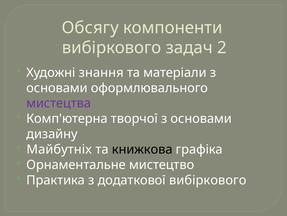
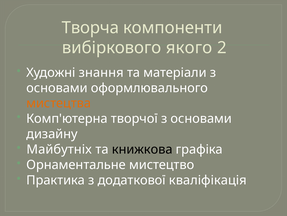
Обсягу: Обсягу -> Творча (90, 28)
задач: задач -> якого (189, 48)
мистецтва colour: purple -> orange (59, 103)
додаткової вибіркового: вибіркового -> кваліфікація (208, 180)
